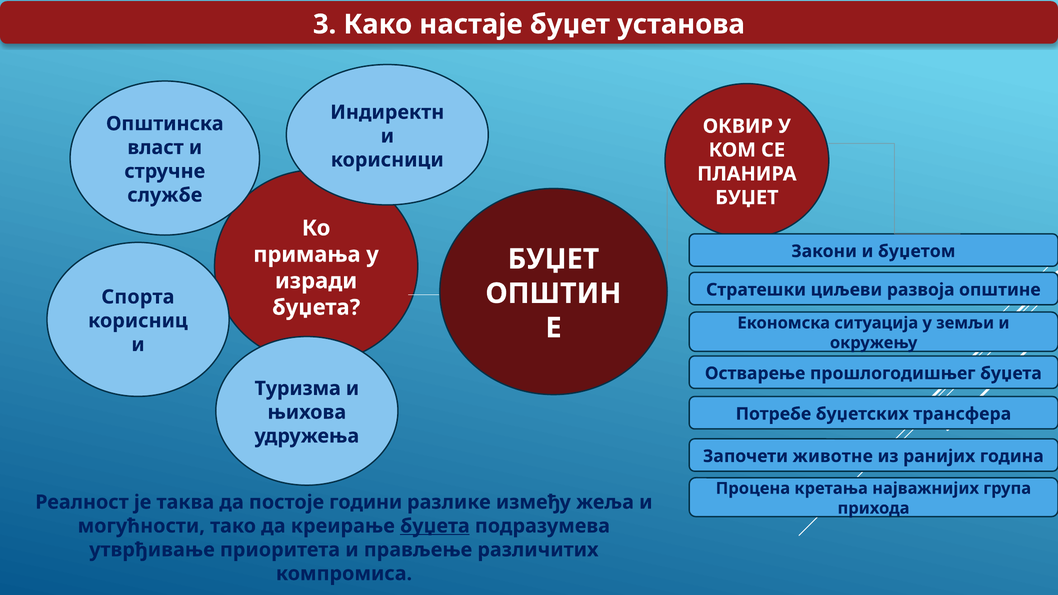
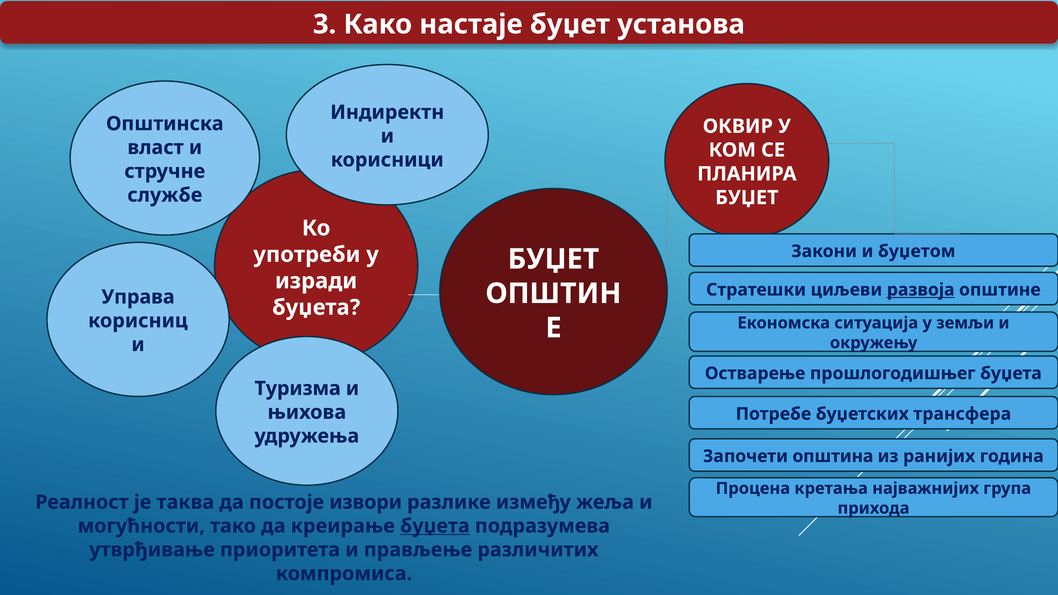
примања: примања -> употреби (307, 255)
развоја underline: none -> present (921, 290)
Спорта: Спорта -> Управа (138, 297)
животне: животне -> општина (833, 456)
години: години -> извори (366, 502)
